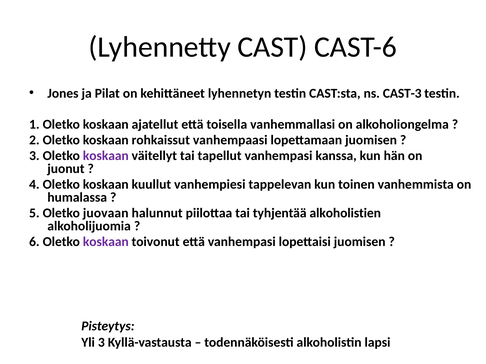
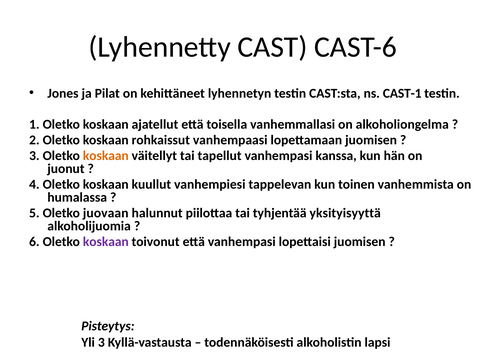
CAST-3: CAST-3 -> CAST-1 (402, 93)
koskaan colour: purple -> orange (106, 156)
alkoholistien: alkoholistien -> yksityisyyttä (345, 213)
